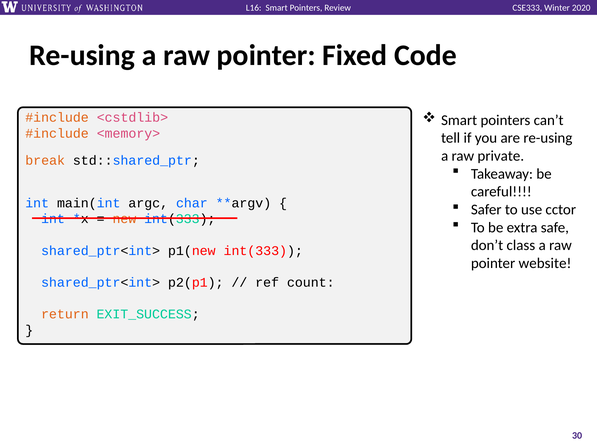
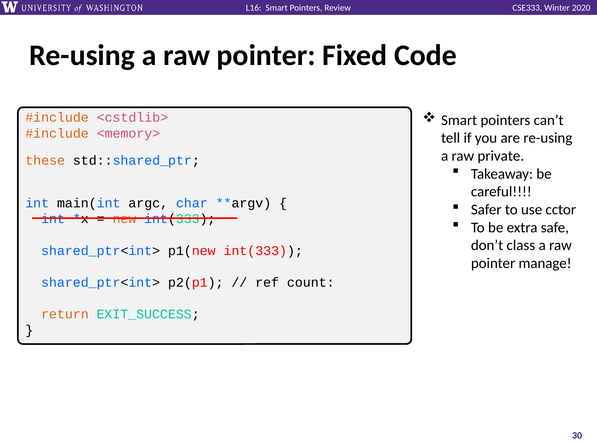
break: break -> these (45, 161)
website: website -> manage (545, 264)
